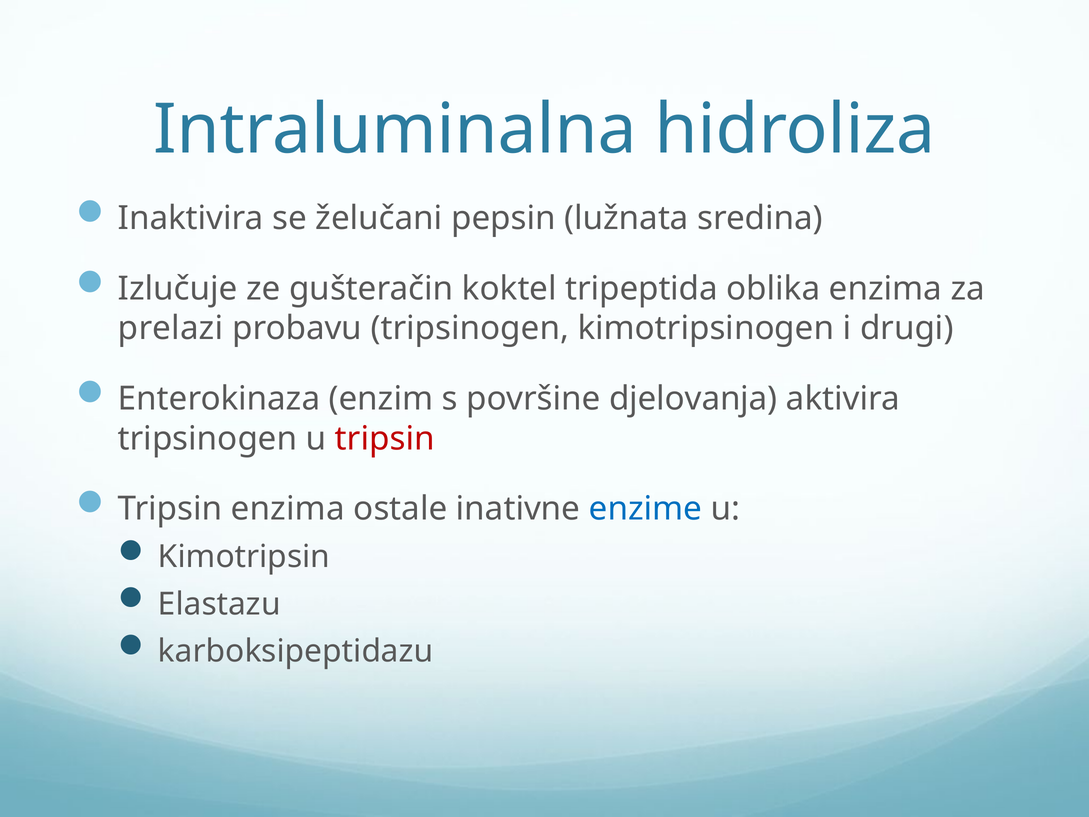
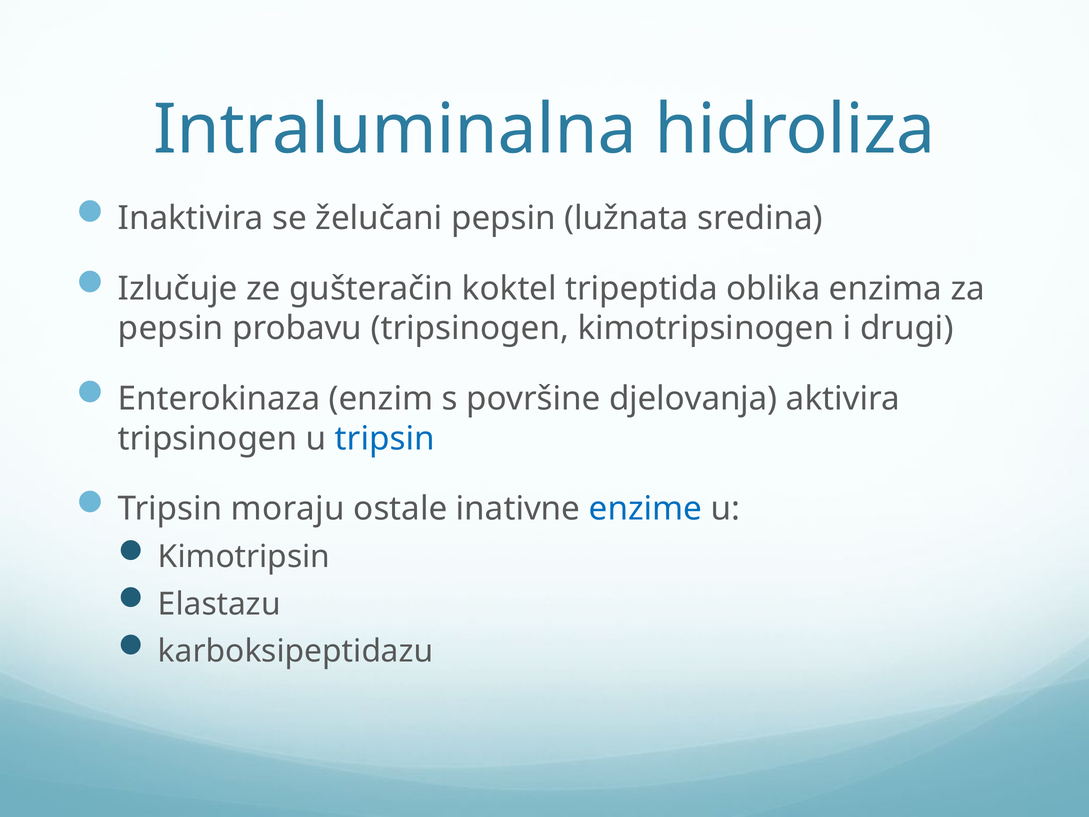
prelazi: prelazi -> pepsin (171, 328)
tripsin colour: red -> blue (385, 439)
Tripsin enzima: enzima -> moraju (288, 509)
